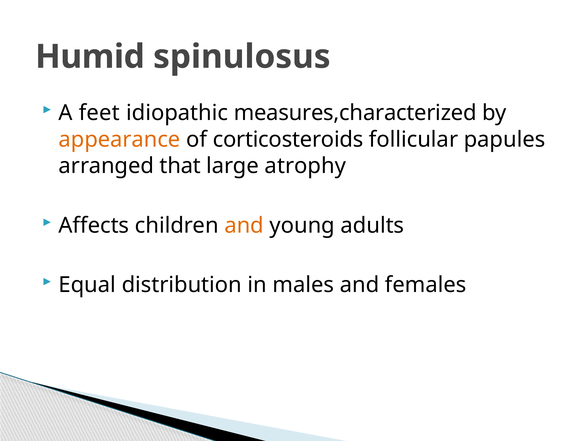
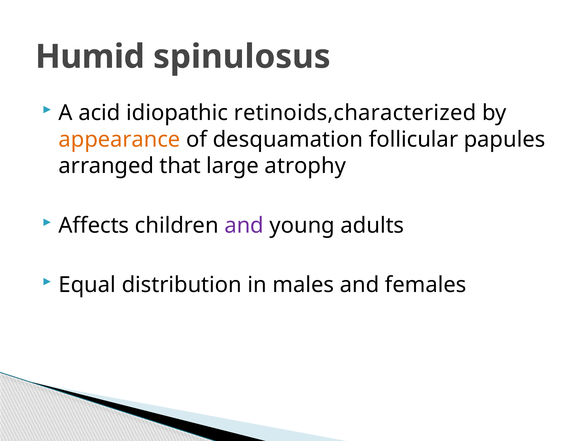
feet: feet -> acid (99, 113)
measures,characterized: measures,characterized -> retinoids,characterized (355, 113)
corticosteroids: corticosteroids -> desquamation (288, 139)
and colour: orange -> purple (244, 225)
